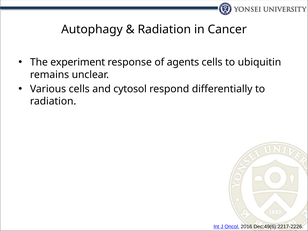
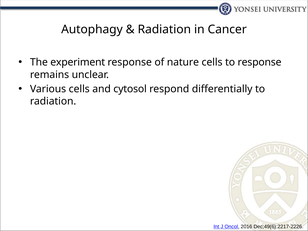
agents: agents -> nature (183, 62)
to ubiquitin: ubiquitin -> response (260, 62)
